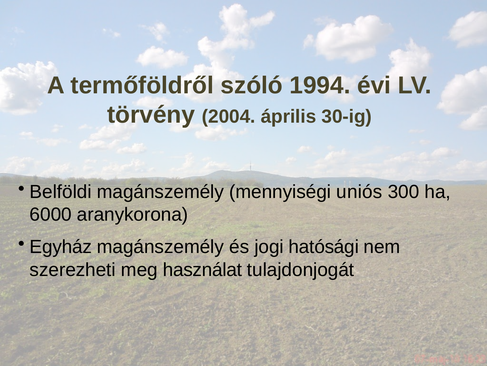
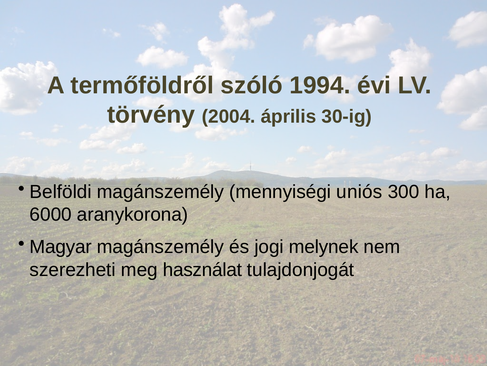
Egyház: Egyház -> Magyar (61, 246)
hatósági: hatósági -> melynek (324, 246)
